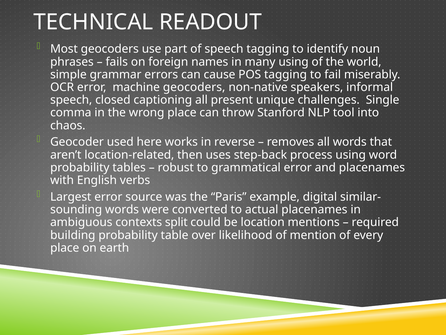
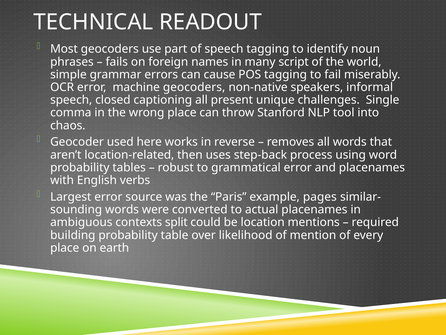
many using: using -> script (294, 62)
digital: digital -> pages (320, 197)
